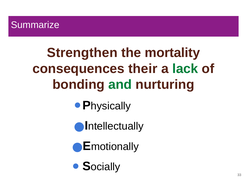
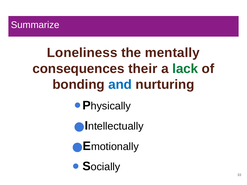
Strengthen: Strengthen -> Loneliness (82, 53)
mortality: mortality -> mentally (172, 53)
and colour: green -> blue (120, 85)
